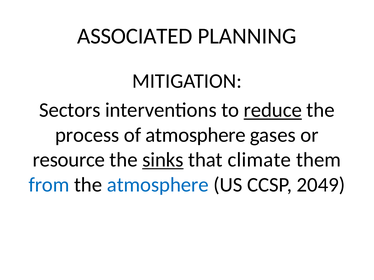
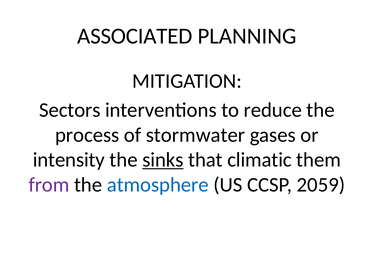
reduce underline: present -> none (273, 110)
of atmosphere: atmosphere -> stormwater (195, 135)
resource: resource -> intensity (69, 160)
climate: climate -> climatic (259, 160)
from colour: blue -> purple (49, 185)
2049: 2049 -> 2059 (321, 185)
